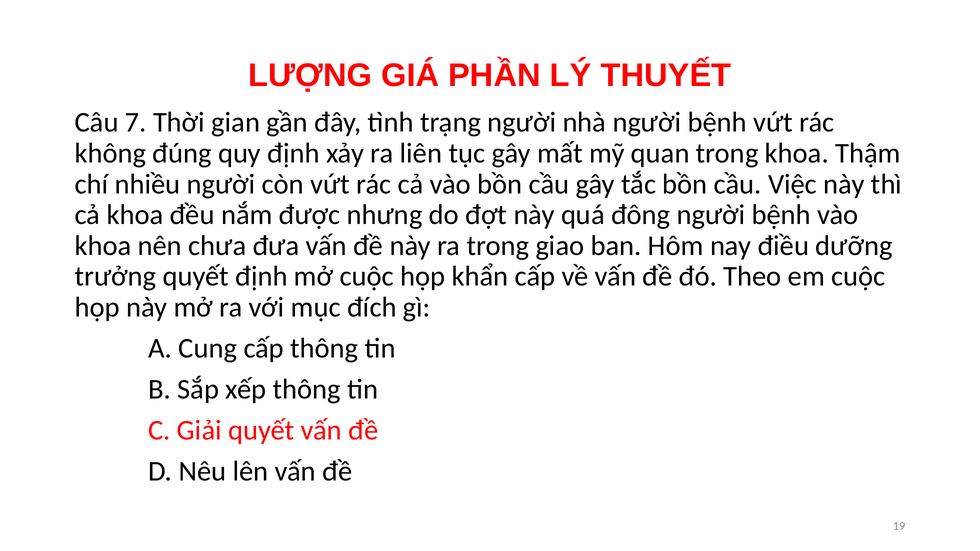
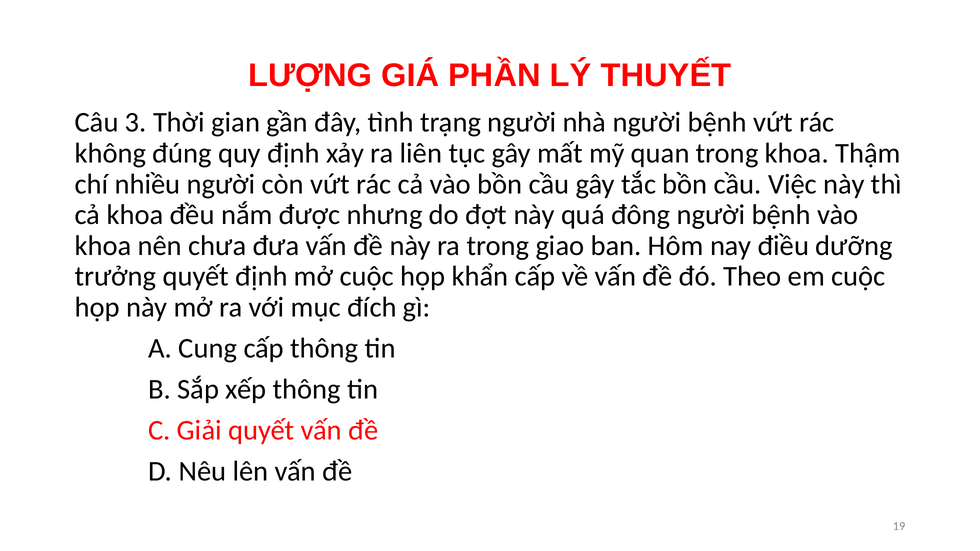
7: 7 -> 3 (136, 123)
